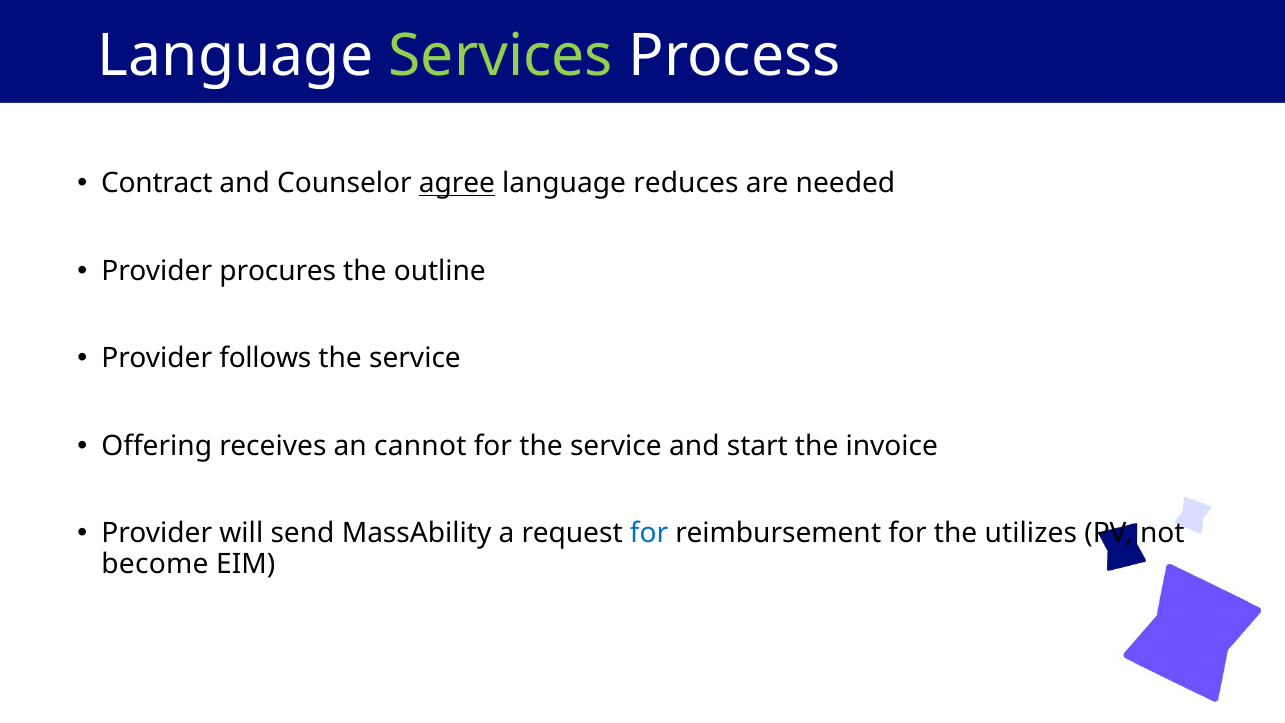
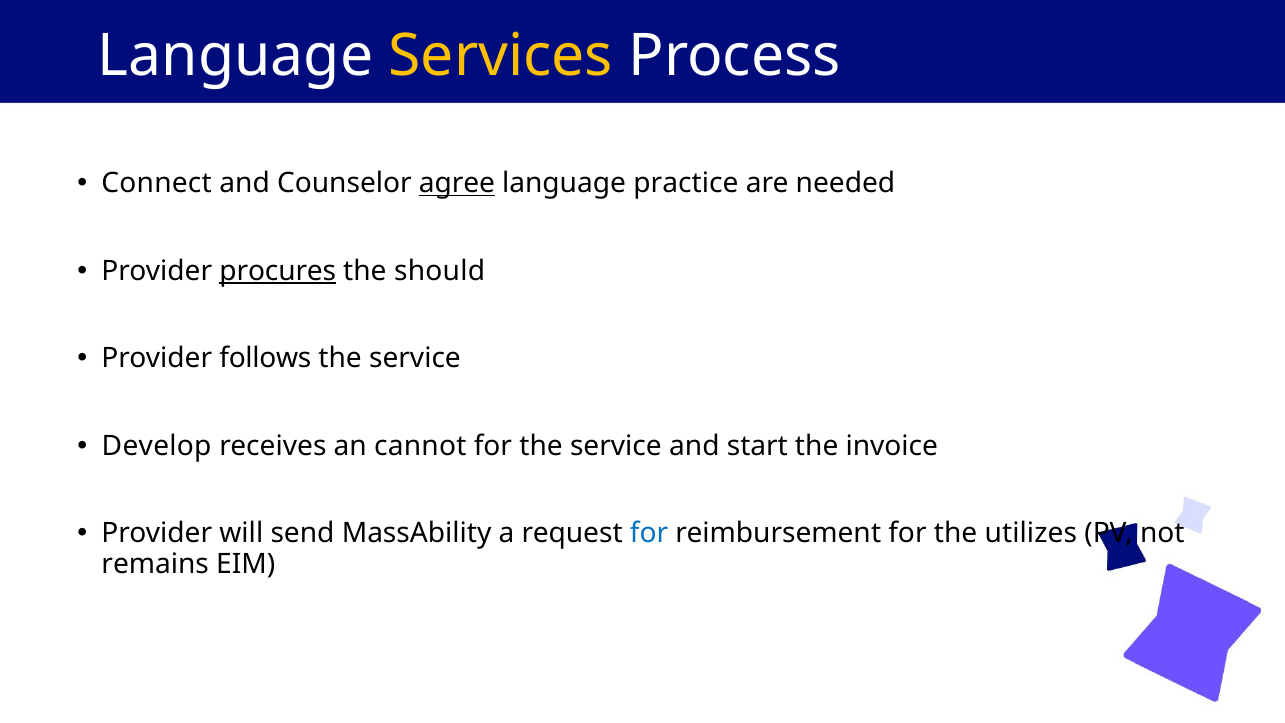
Services colour: light green -> yellow (501, 56)
Contract: Contract -> Connect (157, 183)
reduces: reduces -> practice (686, 183)
procures underline: none -> present (278, 271)
outline: outline -> should (440, 271)
Offering: Offering -> Develop (157, 446)
become: become -> remains (155, 564)
